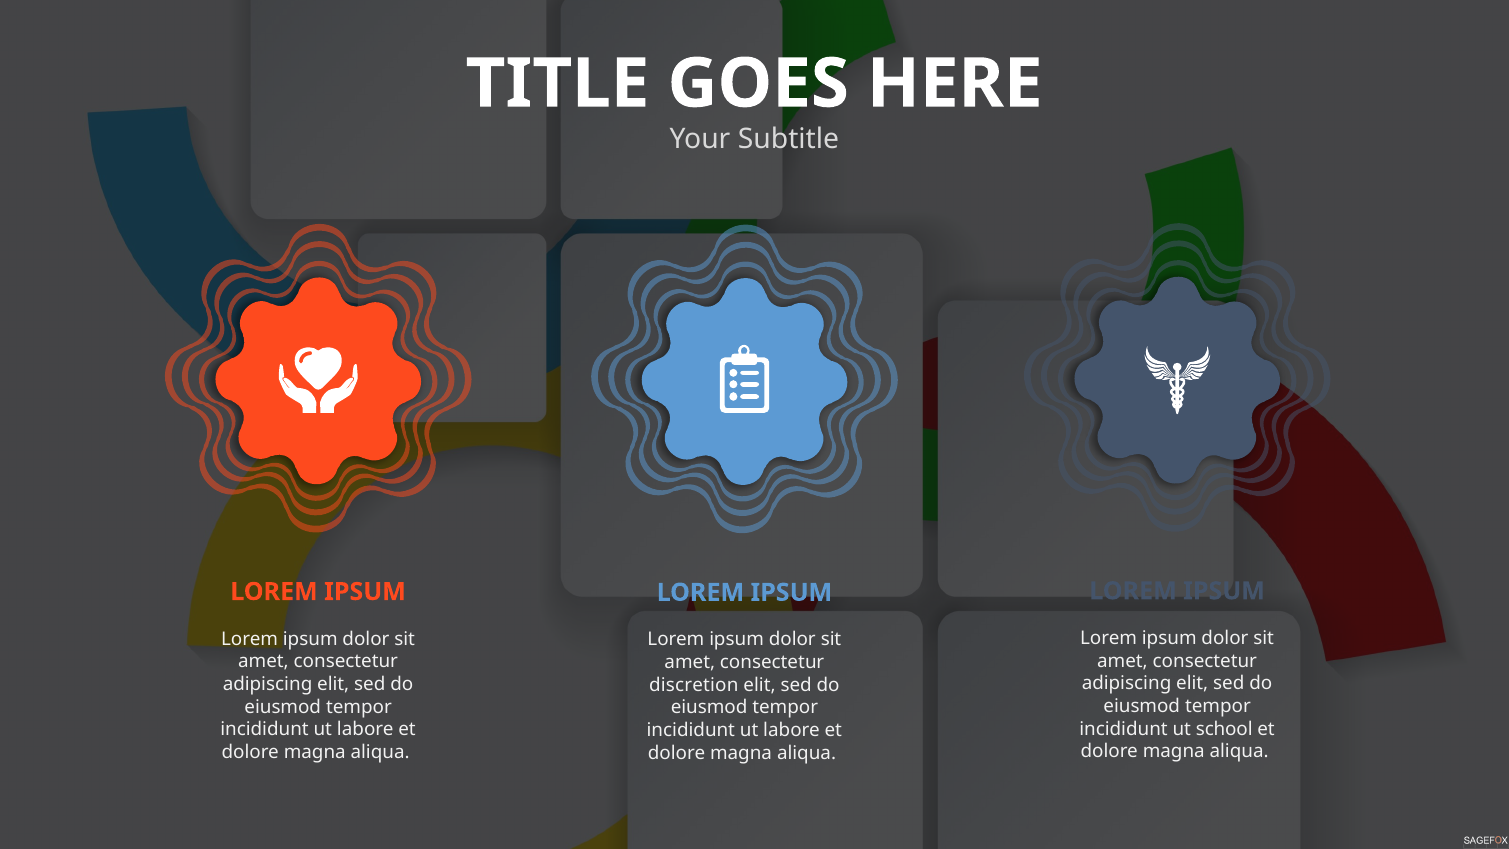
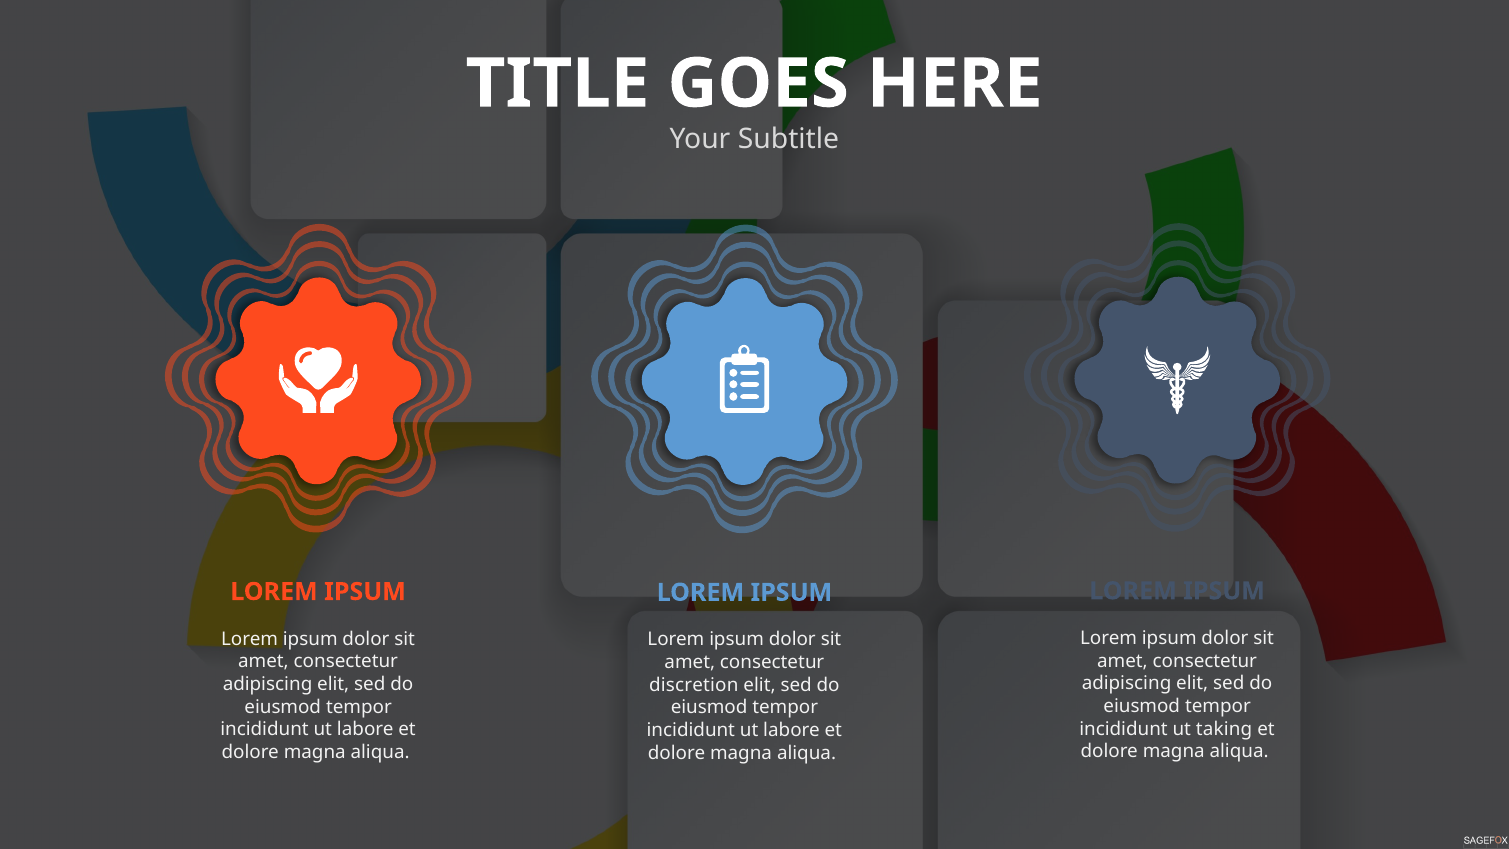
school: school -> taking (1224, 729)
